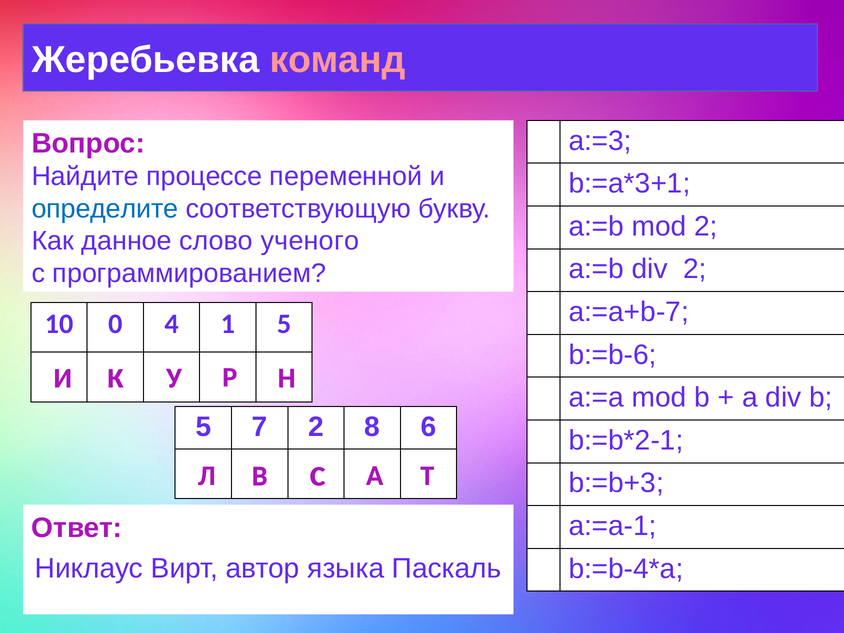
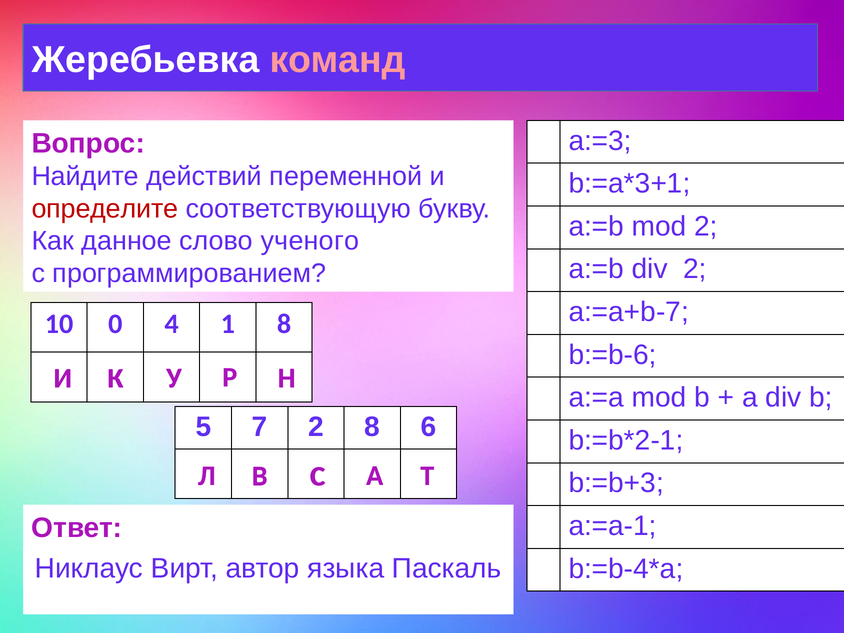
процессе: процессе -> действий (204, 176)
определите colour: blue -> red (105, 209)
1 5: 5 -> 8 (284, 324)
